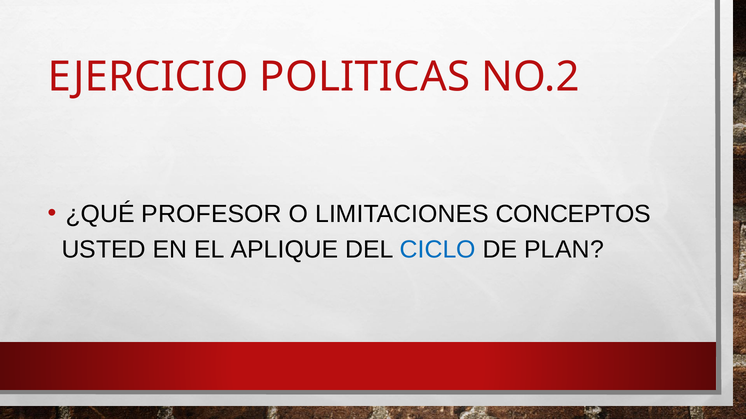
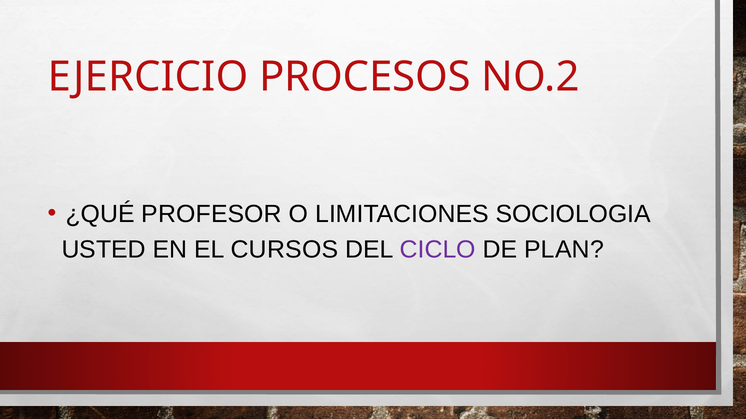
POLITICAS: POLITICAS -> PROCESOS (365, 77)
CONCEPTOS: CONCEPTOS -> SOCIOLOGIA (573, 214)
APLIQUE: APLIQUE -> CURSOS (284, 250)
CICLO colour: blue -> purple (438, 250)
